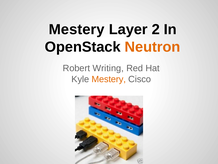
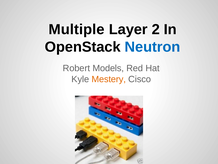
Mestery: Mestery -> Multiple (77, 29)
Neutron colour: orange -> blue (152, 47)
Writing: Writing -> Models (108, 68)
